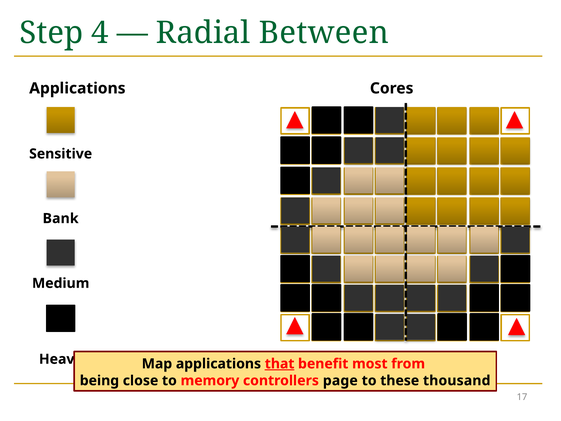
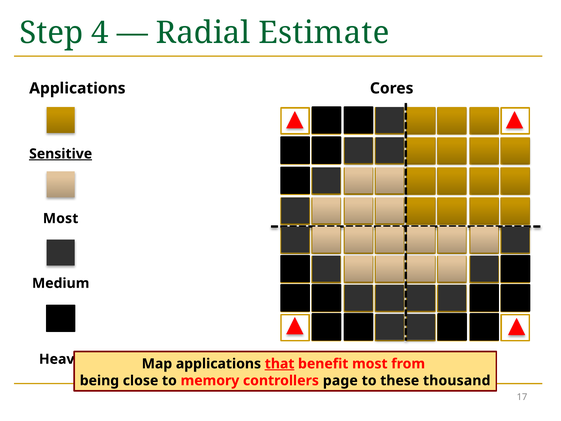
Between: Between -> Estimate (324, 33)
Sensitive underline: none -> present (61, 154)
Bank: Bank -> Most (61, 218)
